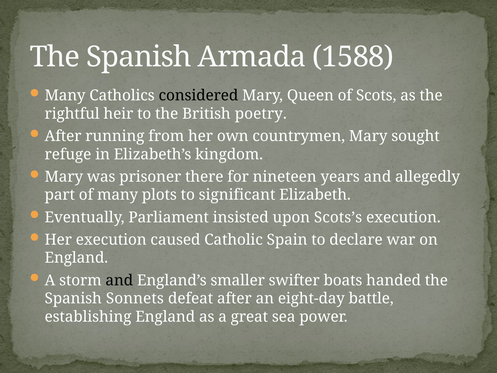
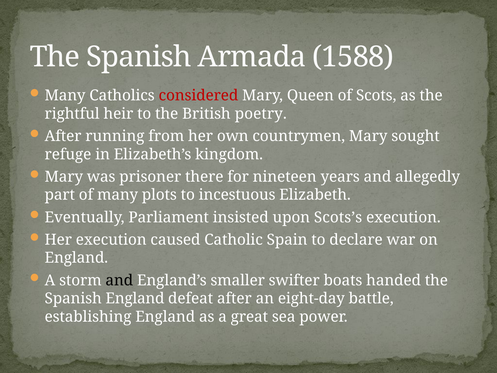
considered colour: black -> red (198, 95)
significant: significant -> incestuous (237, 195)
Spanish Sonnets: Sonnets -> England (135, 298)
